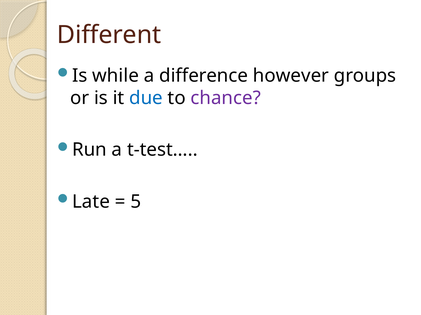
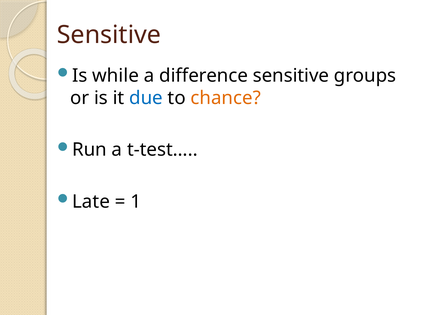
Different: Different -> Sensitive (109, 35)
difference however: however -> sensitive (291, 76)
chance colour: purple -> orange (226, 98)
5: 5 -> 1 (136, 202)
